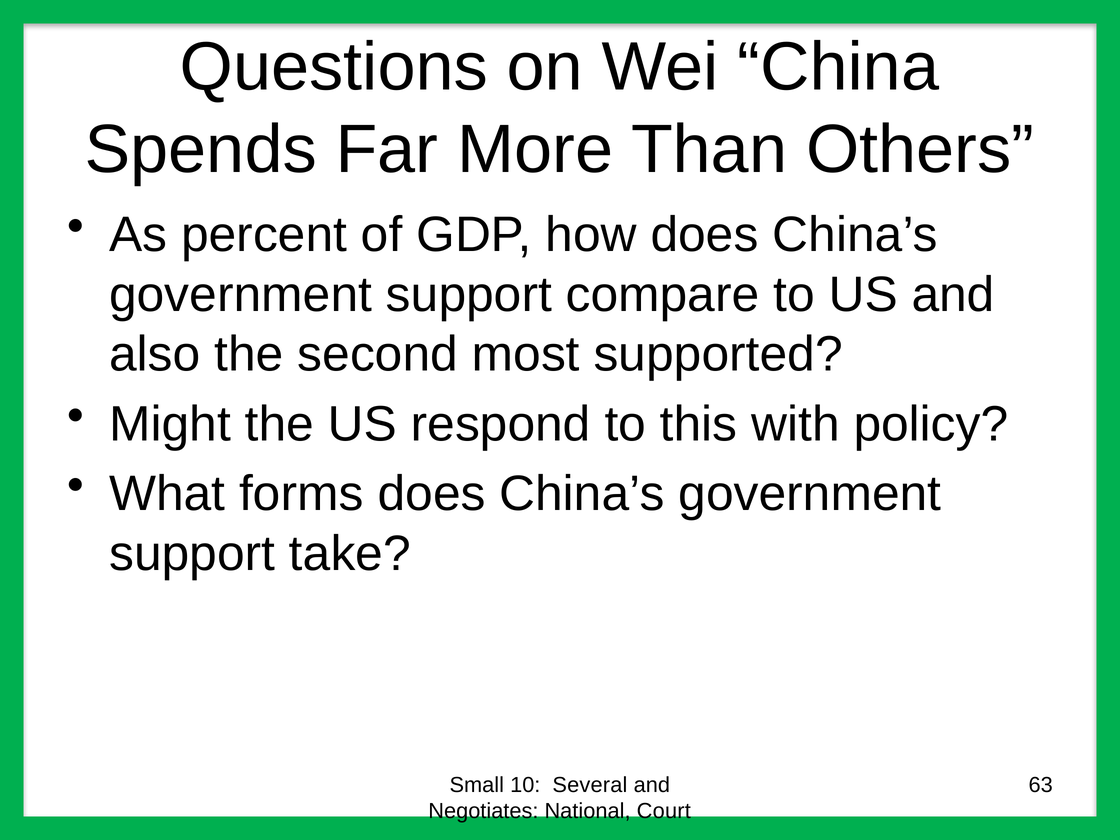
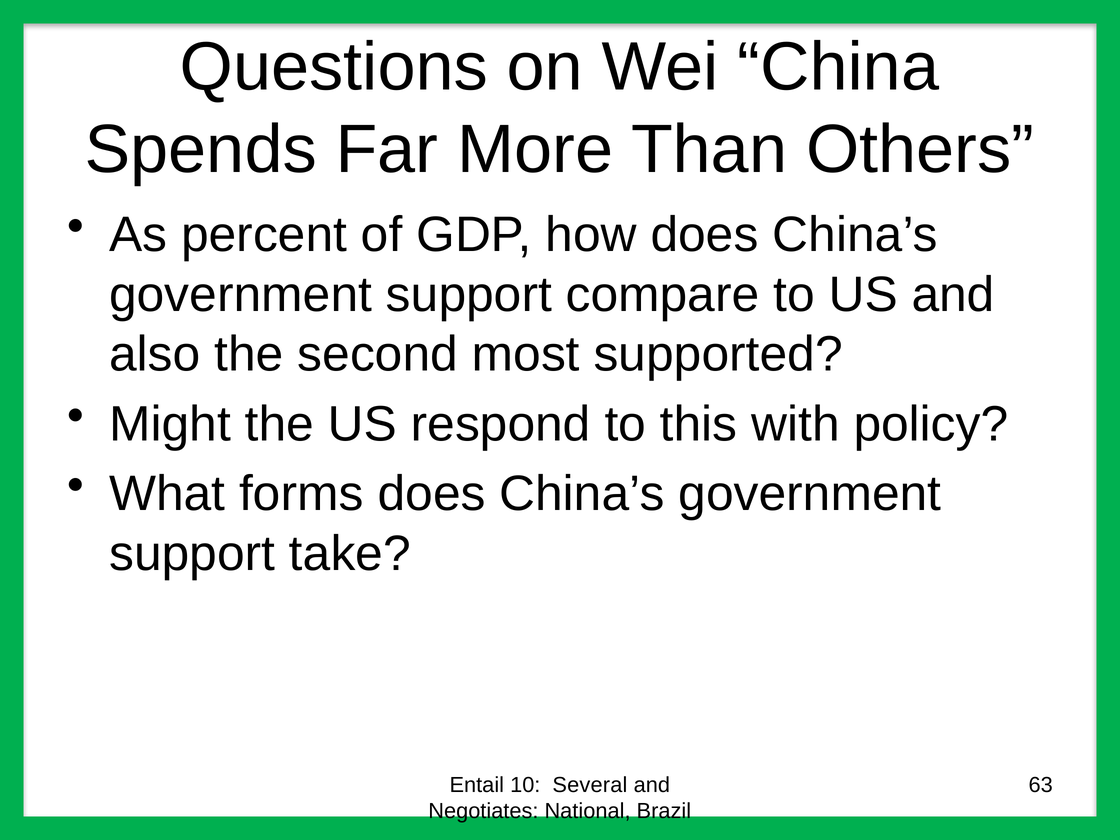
Small: Small -> Entail (477, 785)
Court: Court -> Brazil (664, 811)
